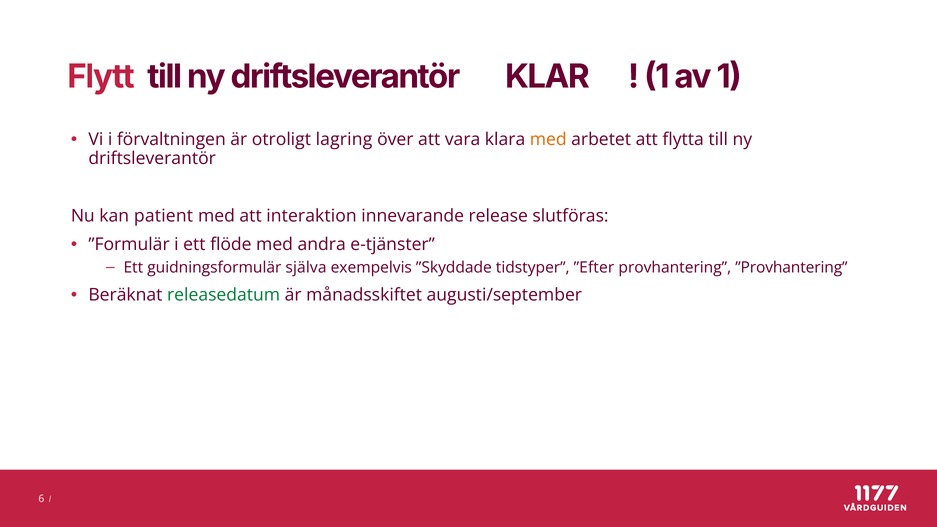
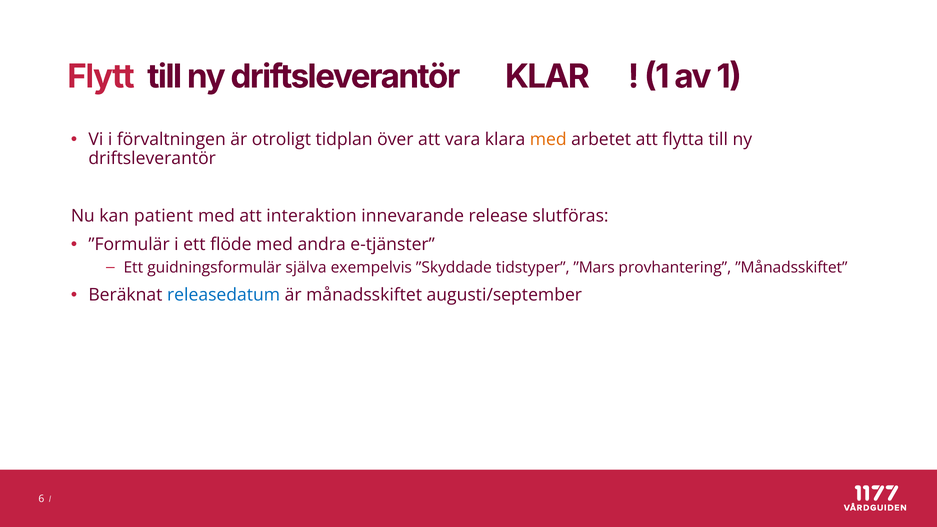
lagring: lagring -> tidplan (344, 140)
”Efter: ”Efter -> ”Mars (594, 268)
”Provhantering: ”Provhantering -> ”Månadsskiftet (791, 268)
releasedatum colour: green -> blue (224, 295)
